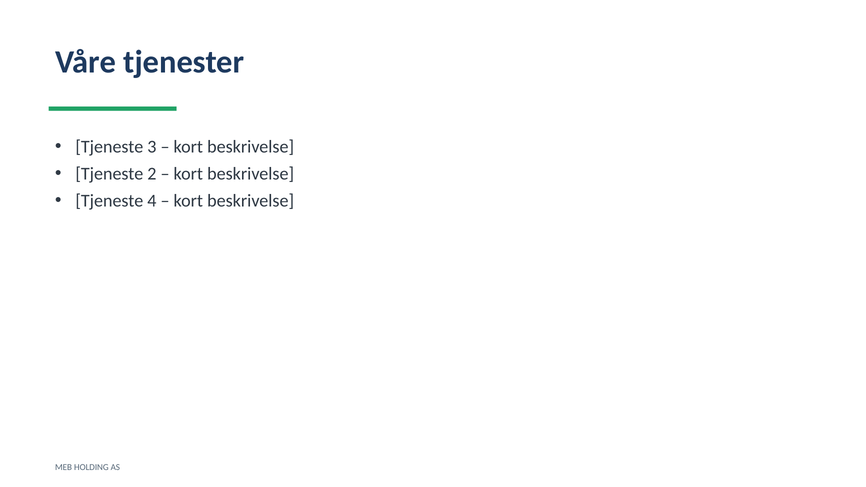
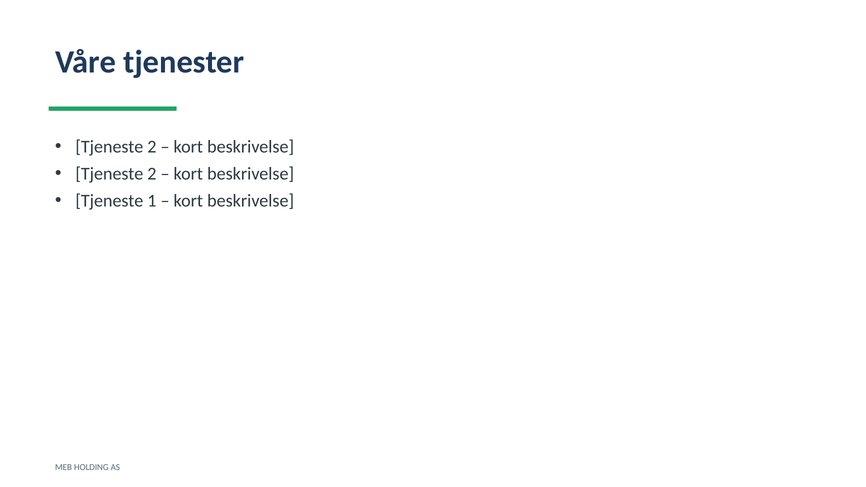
3: 3 -> 2 (152, 147)
4: 4 -> 1 (152, 201)
